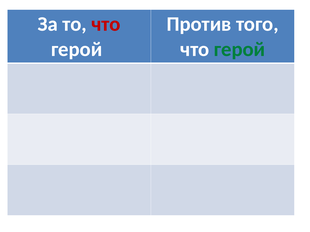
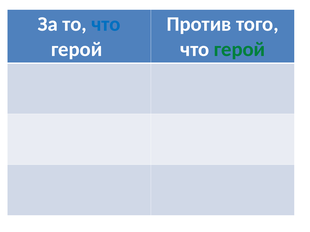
что colour: red -> blue (106, 24)
